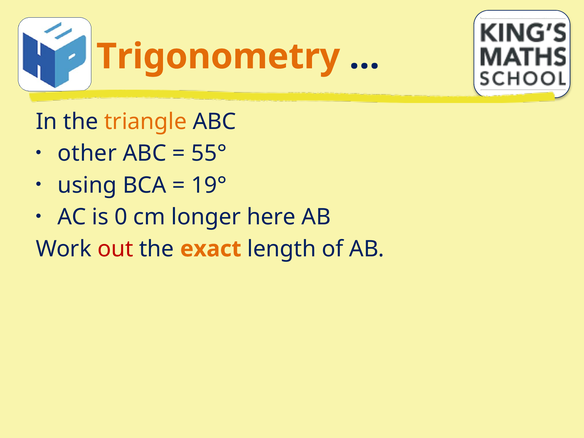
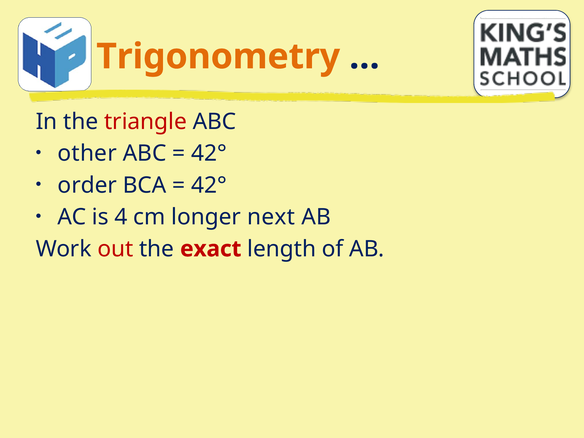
triangle colour: orange -> red (146, 122)
55°: 55° -> 42° (209, 153)
using: using -> order (87, 185)
19°: 19° -> 42° (209, 185)
0: 0 -> 4 (121, 217)
here: here -> next (271, 217)
exact colour: orange -> red (211, 249)
